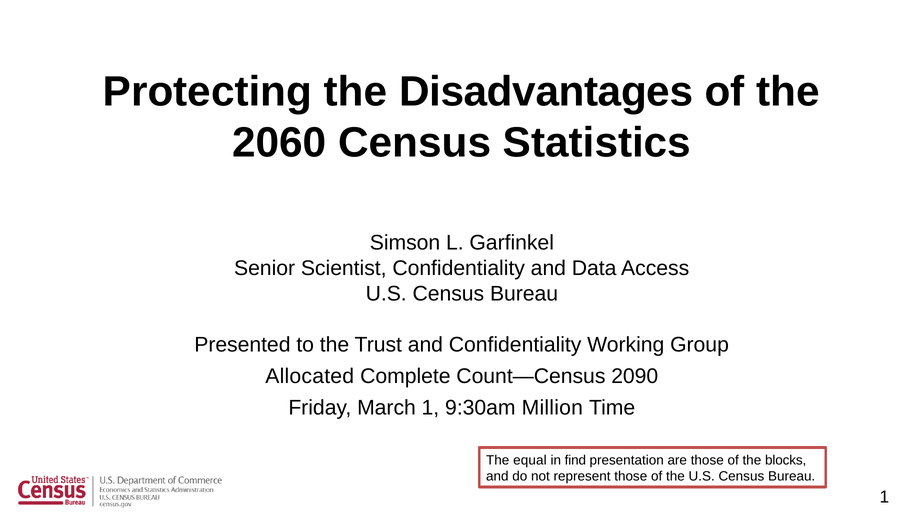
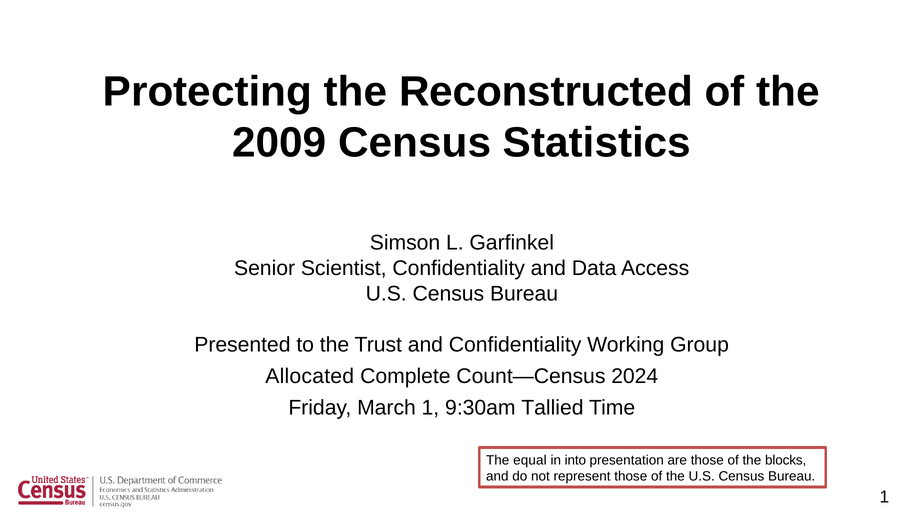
Disadvantages: Disadvantages -> Reconstructed (546, 92)
2060: 2060 -> 2009 (279, 143)
2090: 2090 -> 2024 (635, 376)
Million: Million -> Tallied (552, 408)
find: find -> into (575, 460)
